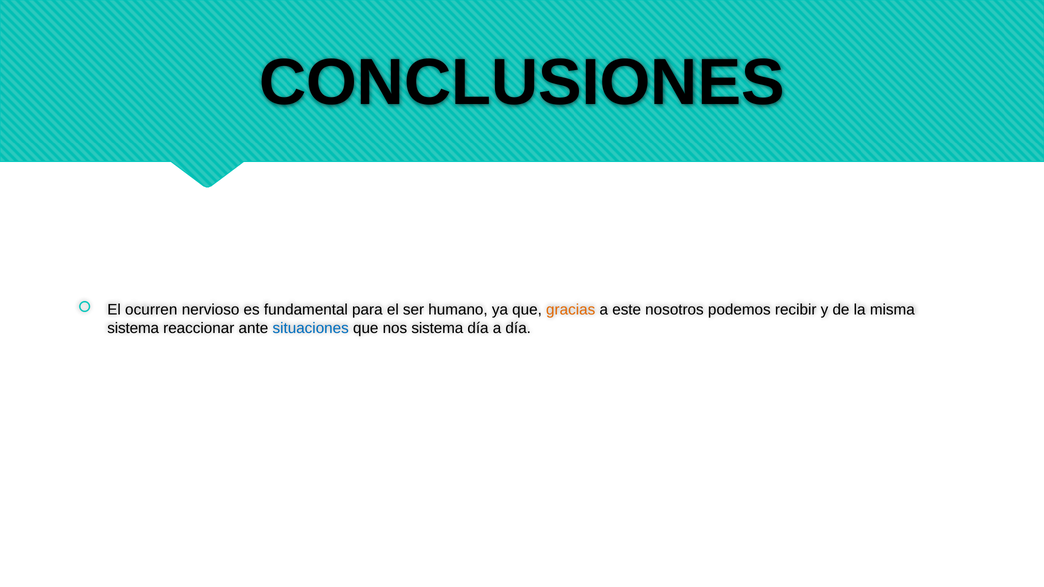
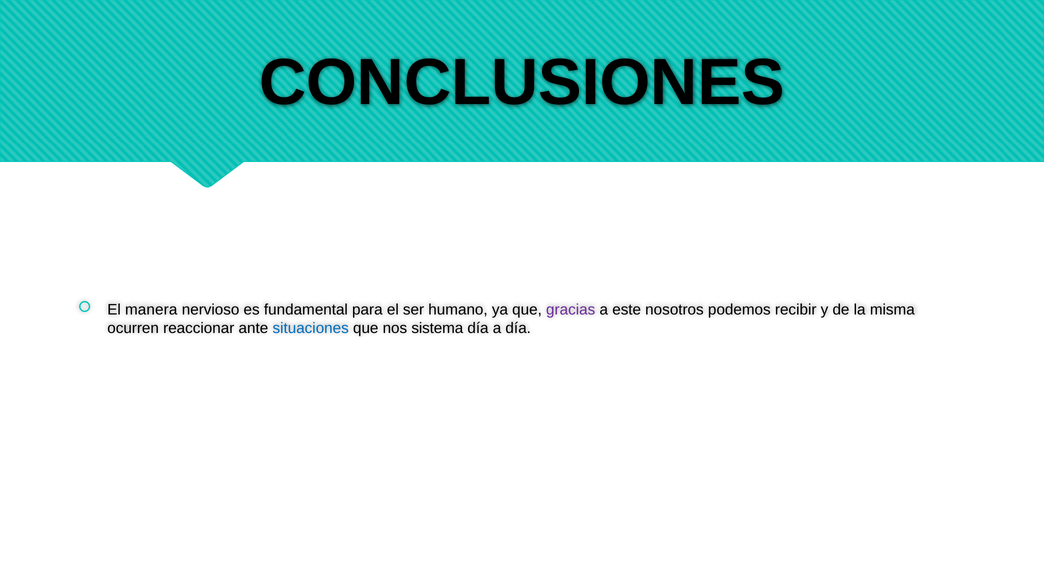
ocurren: ocurren -> manera (151, 310)
gracias colour: orange -> purple (571, 310)
sistema: sistema -> ocurren (133, 328)
